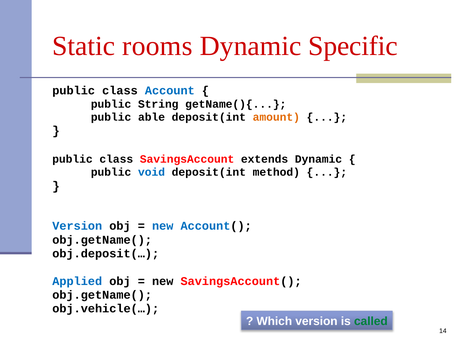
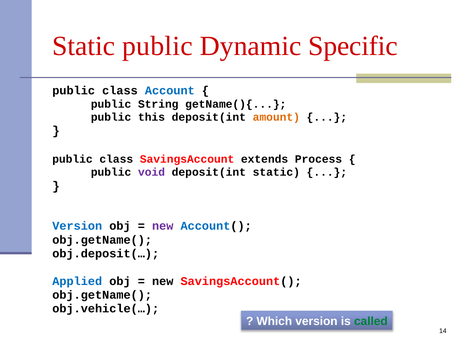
Static rooms: rooms -> public (157, 46)
able: able -> this (152, 117)
extends Dynamic: Dynamic -> Process (319, 159)
void colour: blue -> purple (152, 172)
deposit(int method: method -> static (276, 172)
new colour: blue -> purple (163, 226)
